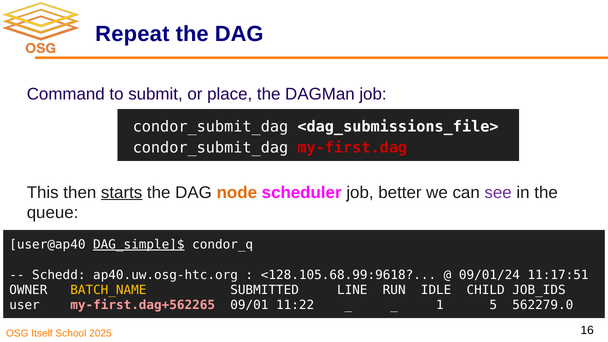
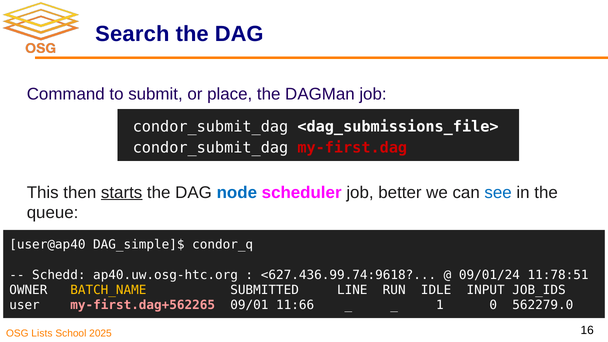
Repeat: Repeat -> Search (132, 34)
node colour: orange -> blue (237, 192)
see colour: purple -> blue (498, 192)
DAG_simple]$ underline: present -> none (139, 244)
<128.105.68.99:9618: <128.105.68.99:9618 -> <627.436.99.74:9618 (348, 275)
11:17:51: 11:17:51 -> 11:78:51 (558, 275)
CHILD: CHILD -> INPUT (486, 290)
11:22: 11:22 -> 11:66 (295, 305)
5: 5 -> 0 (493, 305)
Itself: Itself -> Lists (42, 334)
